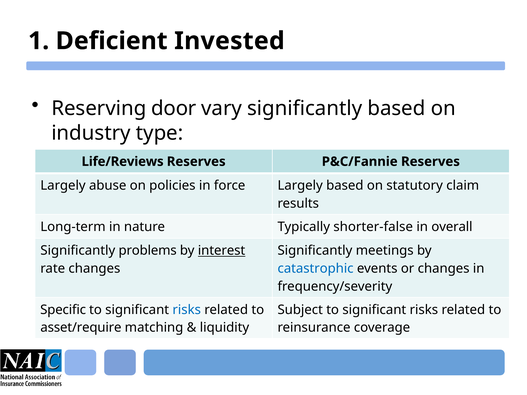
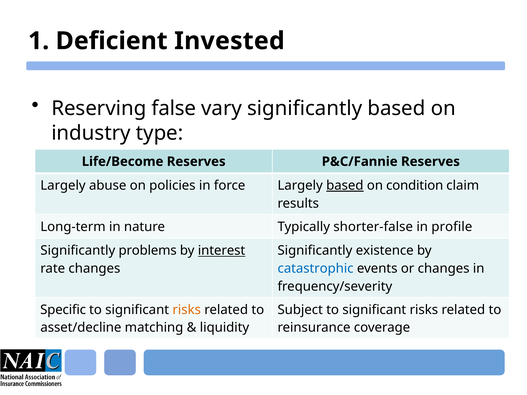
door: door -> false (174, 109)
Life/Reviews: Life/Reviews -> Life/Become (123, 162)
based underline: none -> present (345, 186)
statutory: statutory -> condition (415, 186)
overall: overall -> profile (452, 227)
meetings: meetings -> existence (385, 251)
risks colour: blue -> orange (187, 310)
asset/require: asset/require -> asset/decline (81, 328)
